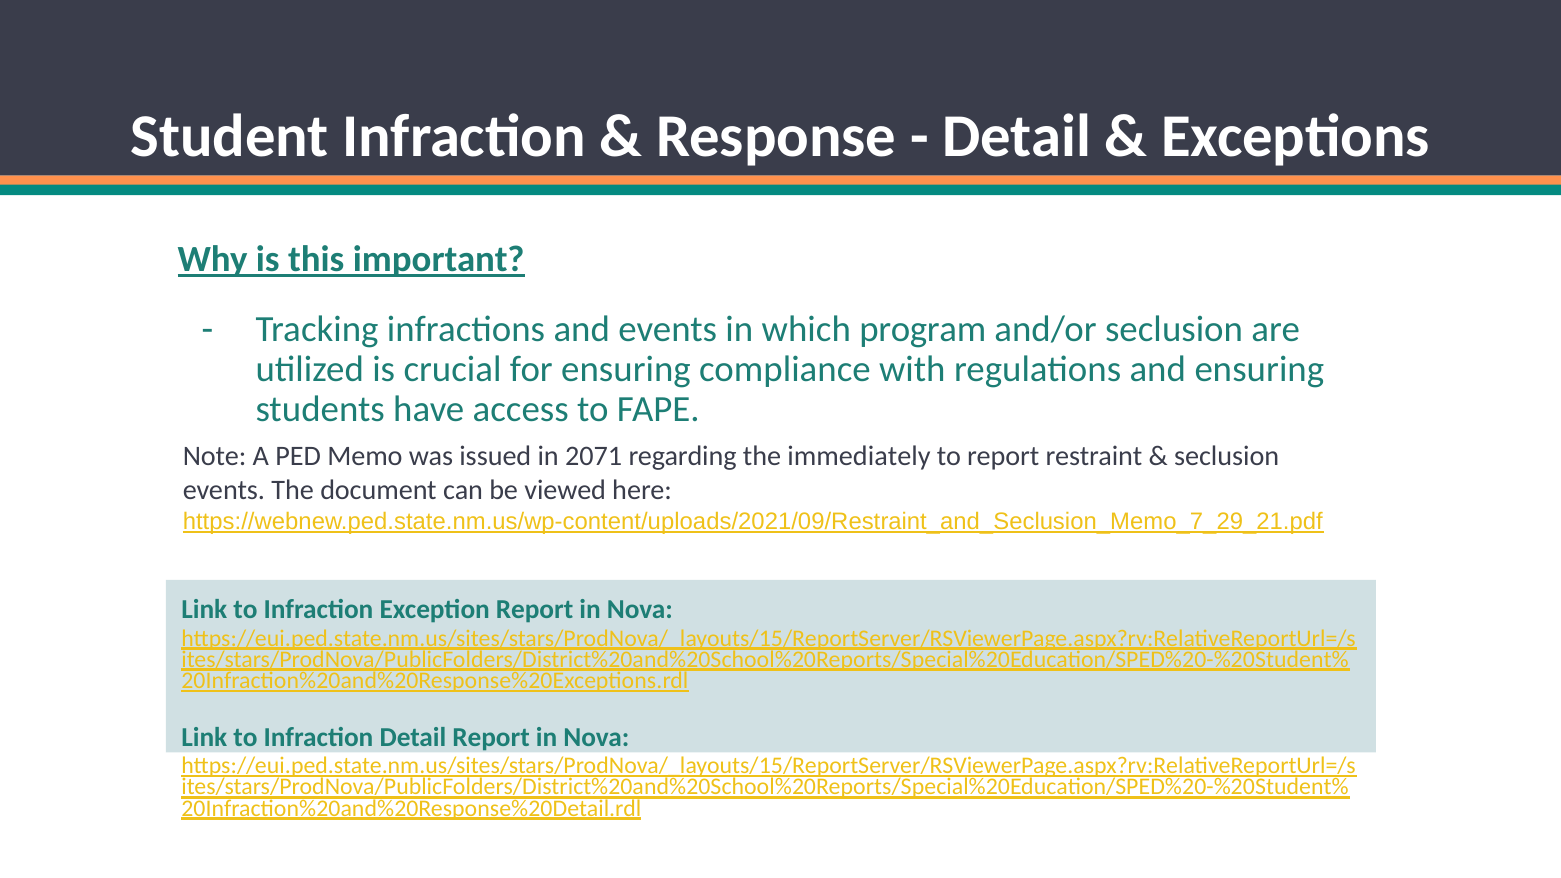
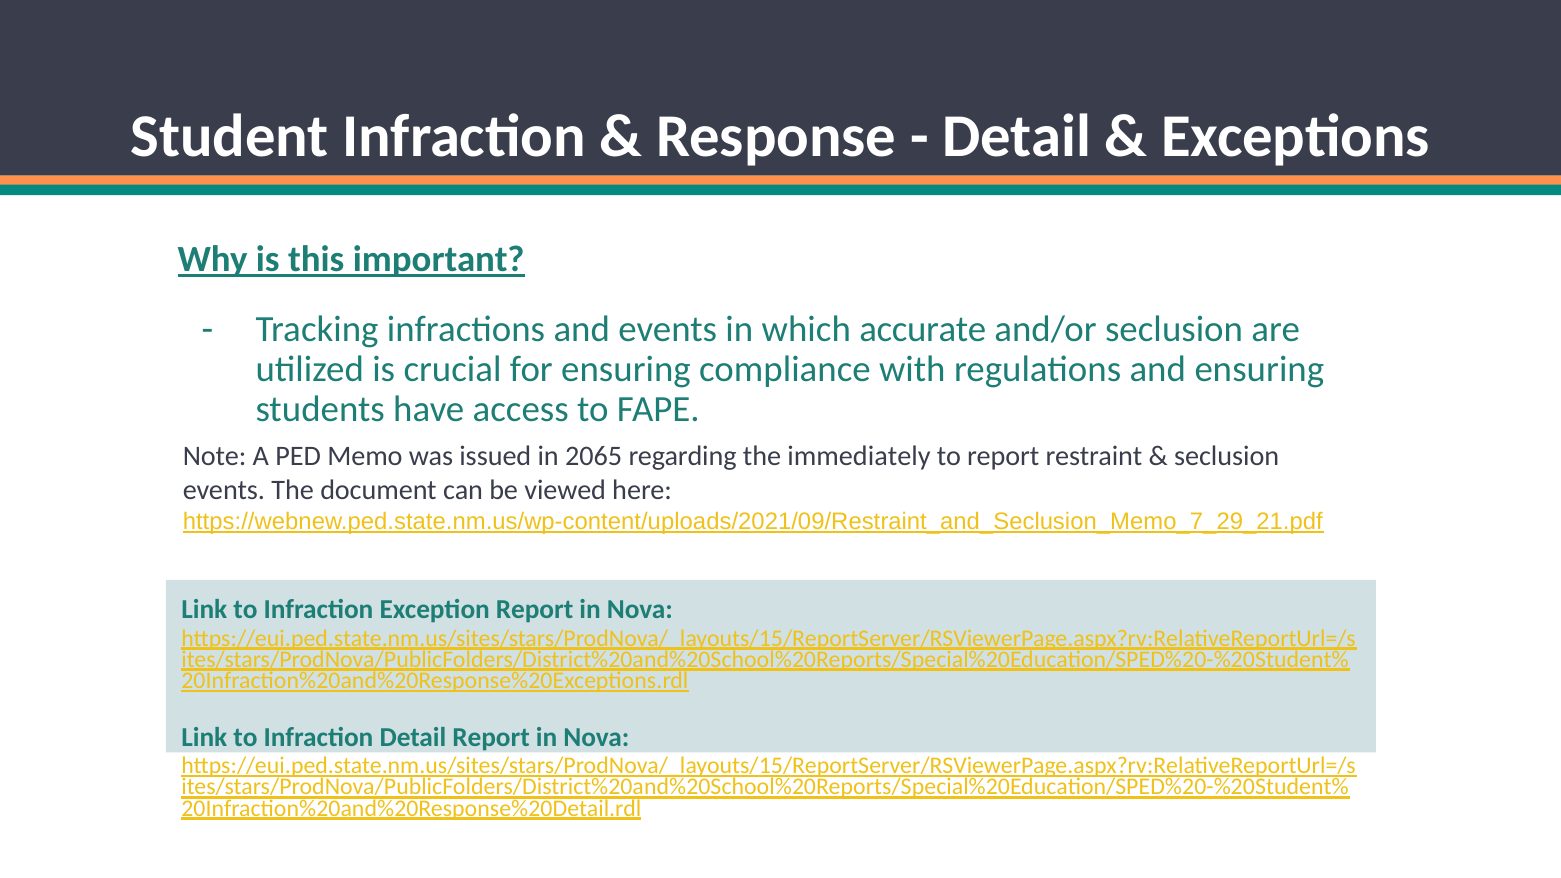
program: program -> accurate (923, 330)
2071: 2071 -> 2065 (594, 457)
